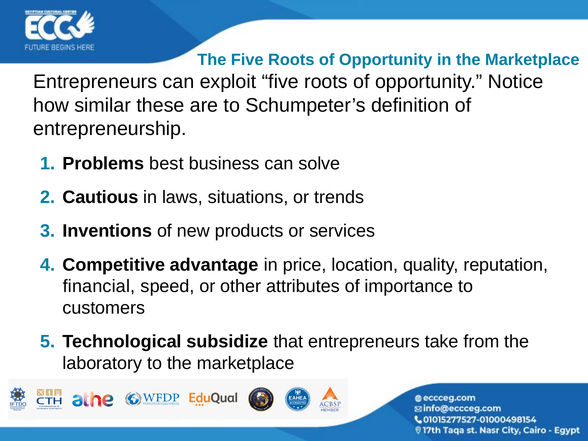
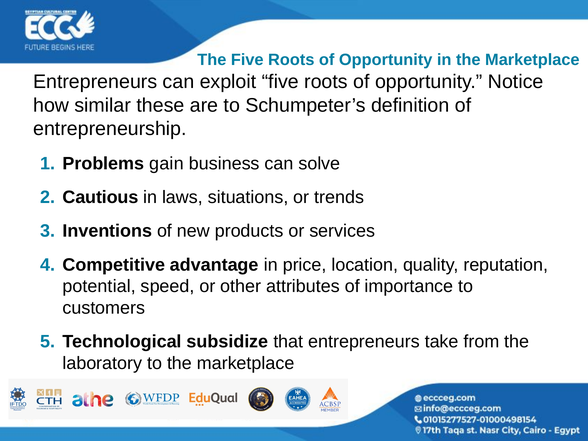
best: best -> gain (166, 163)
financial: financial -> potential (99, 286)
